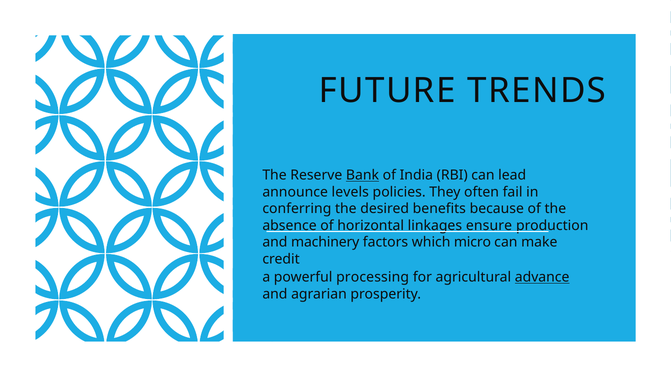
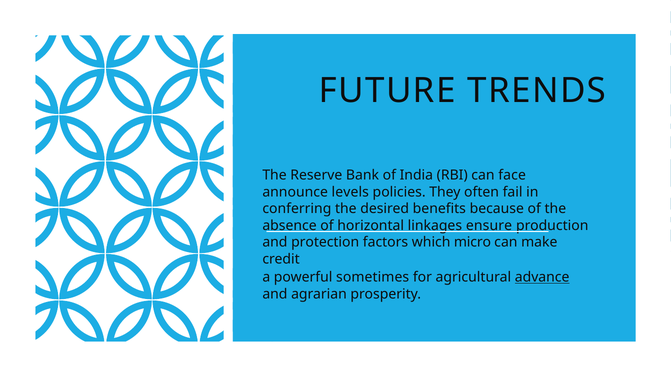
Bank underline: present -> none (363, 175)
lead: lead -> face (512, 175)
machinery: machinery -> protection (325, 243)
processing: processing -> sometimes (373, 278)
